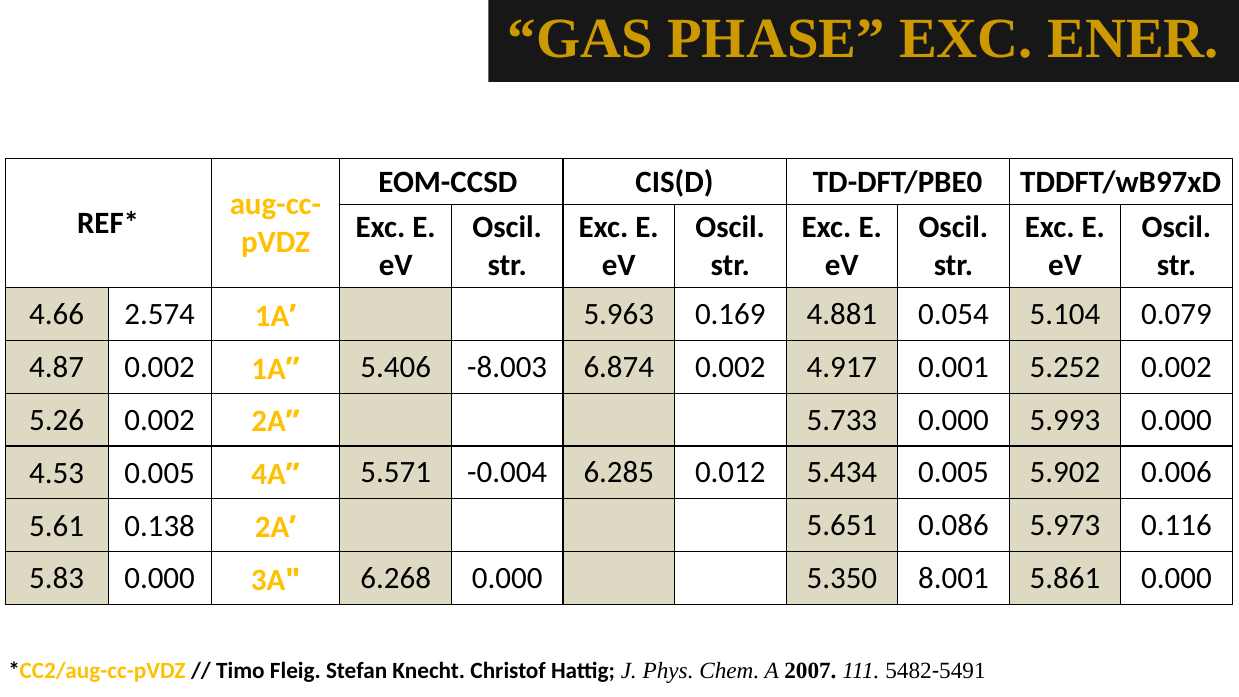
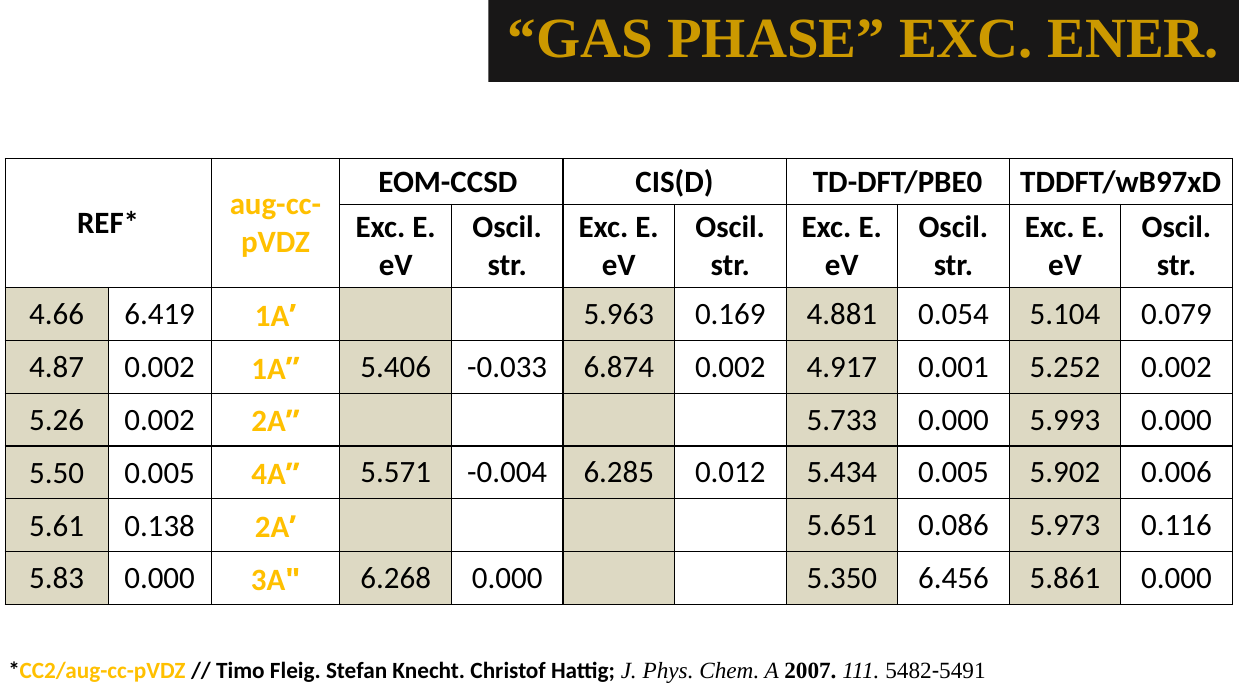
2.574: 2.574 -> 6.419 (160, 314)
-8.003: -8.003 -> -0.033 (507, 367)
4.53: 4.53 -> 5.50 (57, 473)
8.001: 8.001 -> 6.456 (953, 578)
